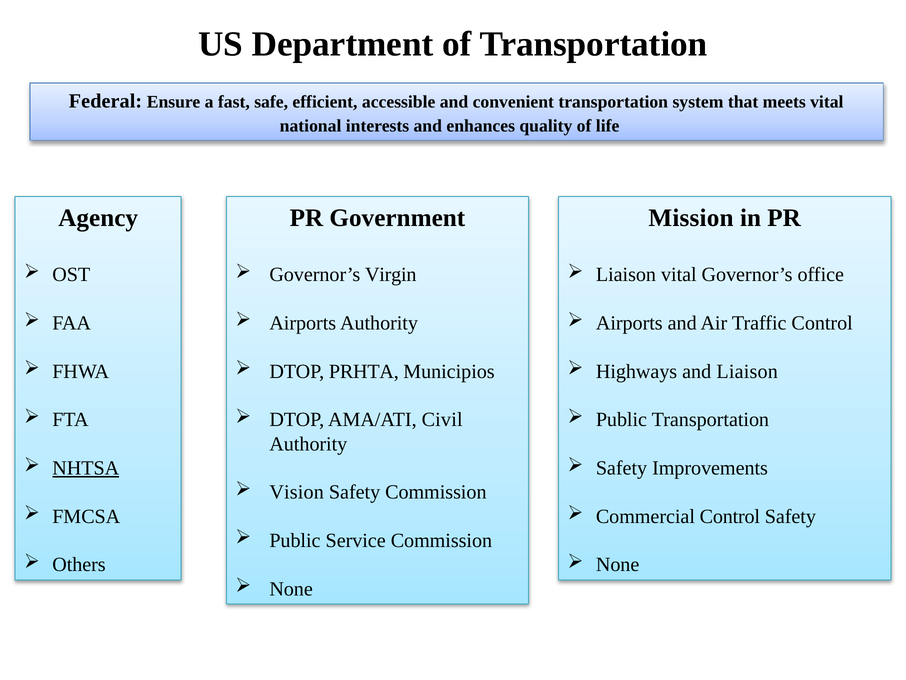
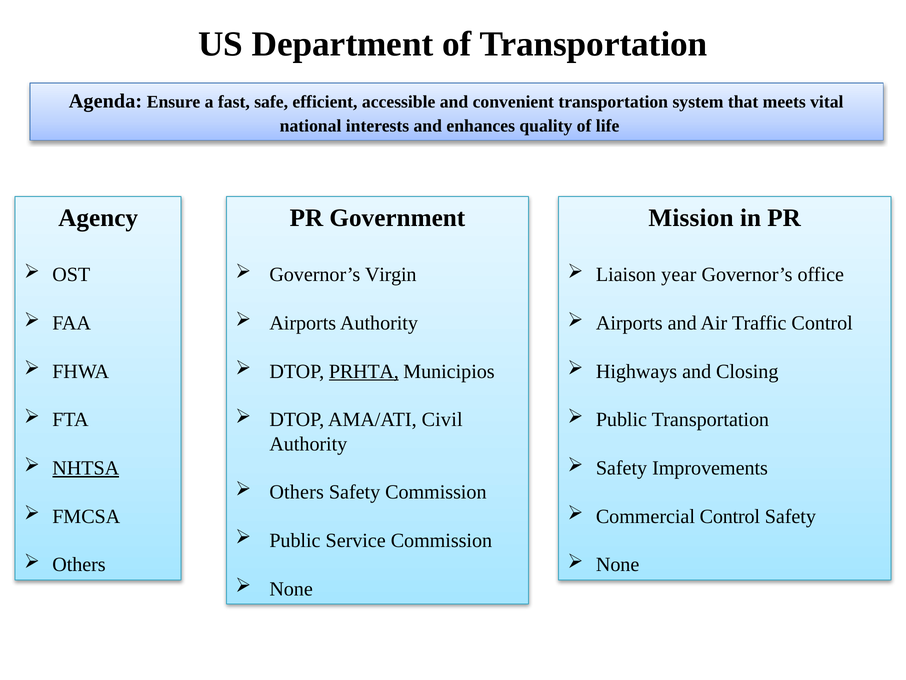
Federal: Federal -> Agenda (106, 101)
Liaison vital: vital -> year (679, 275)
PRHTA underline: none -> present (364, 371)
and Liaison: Liaison -> Closing (747, 371)
Vision: Vision -> Others (297, 492)
